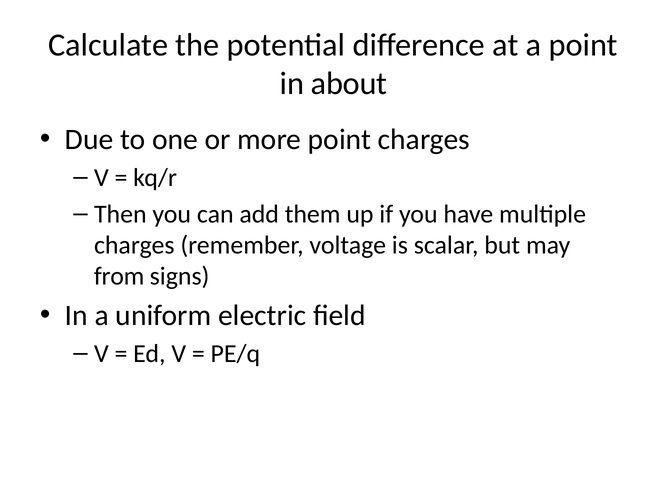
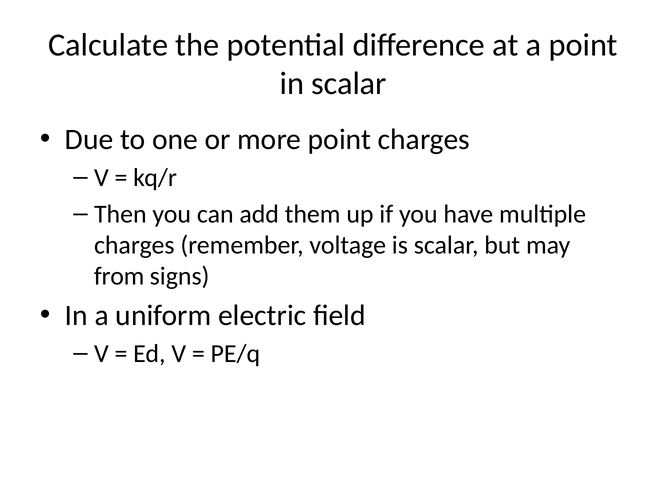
in about: about -> scalar (349, 84)
